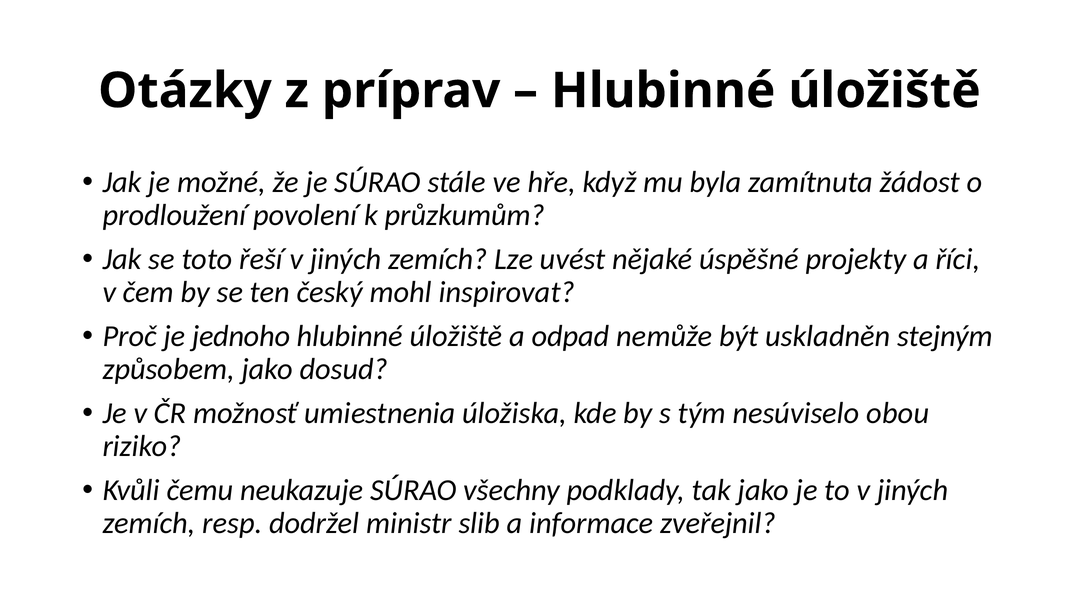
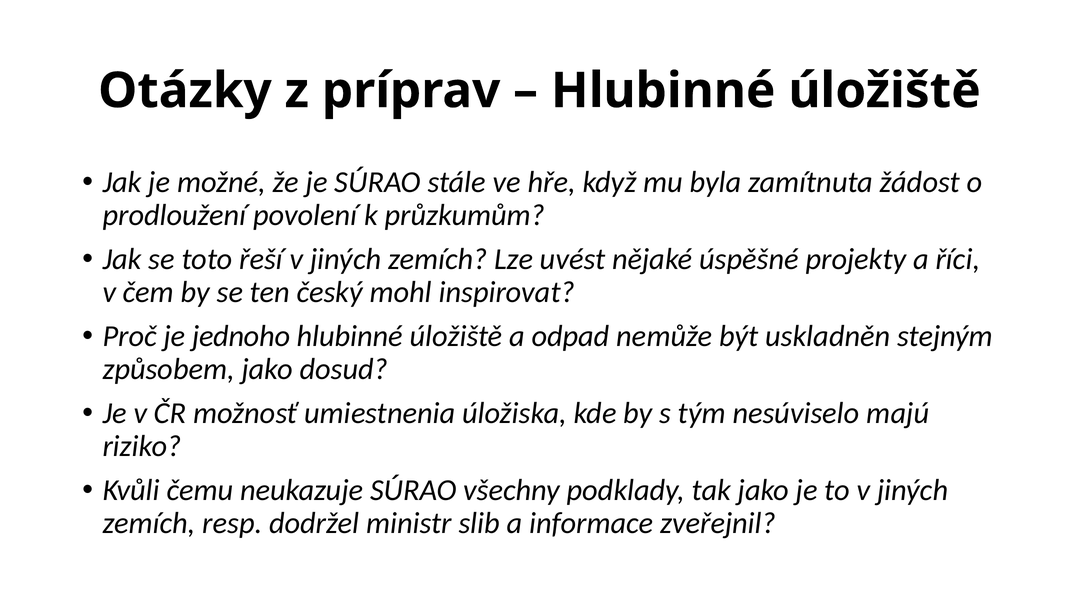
obou: obou -> majú (898, 413)
